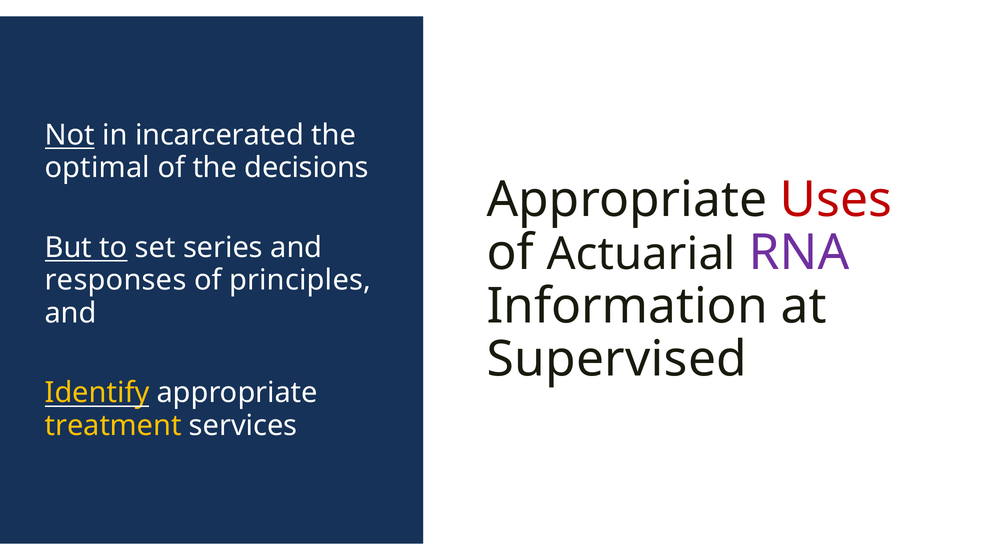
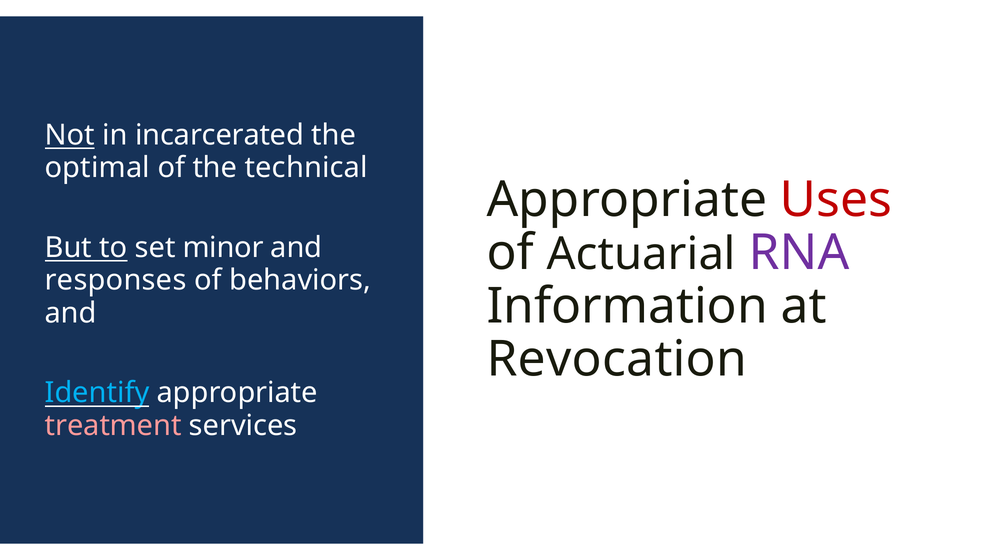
decisions: decisions -> technical (306, 168)
series: series -> minor (223, 247)
principles: principles -> behaviors (300, 280)
Supervised: Supervised -> Revocation (617, 359)
Identify colour: yellow -> light blue (97, 393)
treatment colour: yellow -> pink (113, 425)
